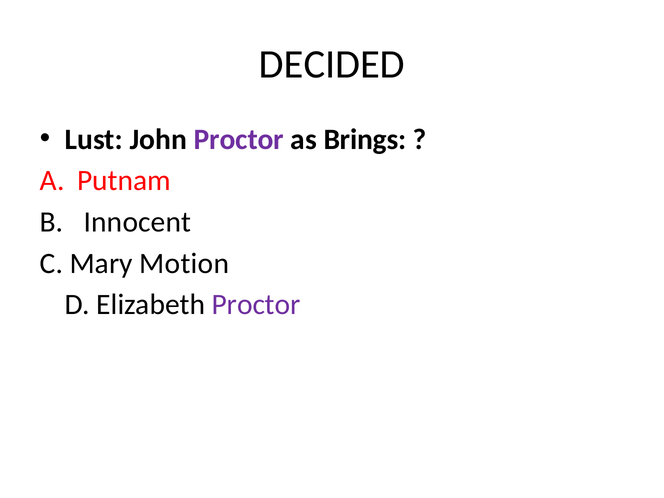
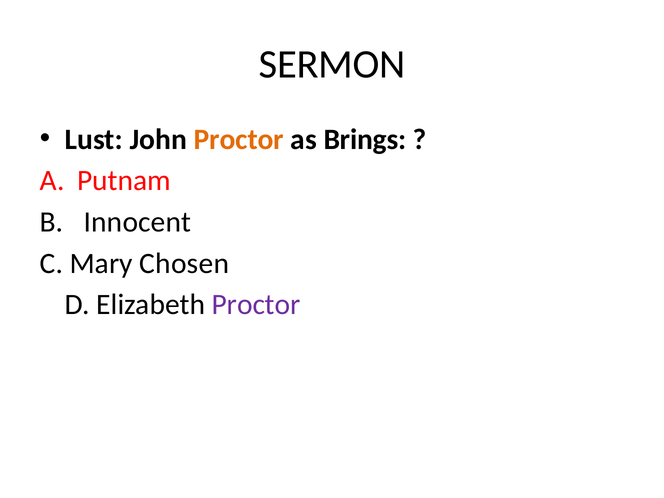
DECIDED: DECIDED -> SERMON (332, 64)
Proctor colour: purple -> orange (239, 139)
Motion: Motion -> Chosen (184, 263)
